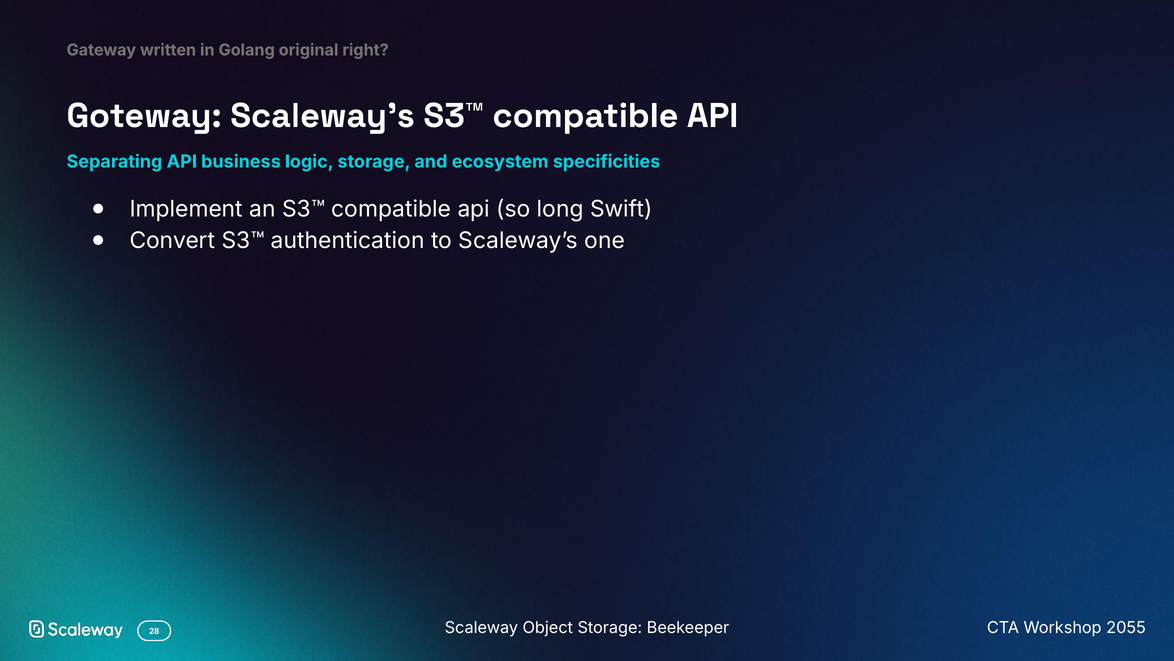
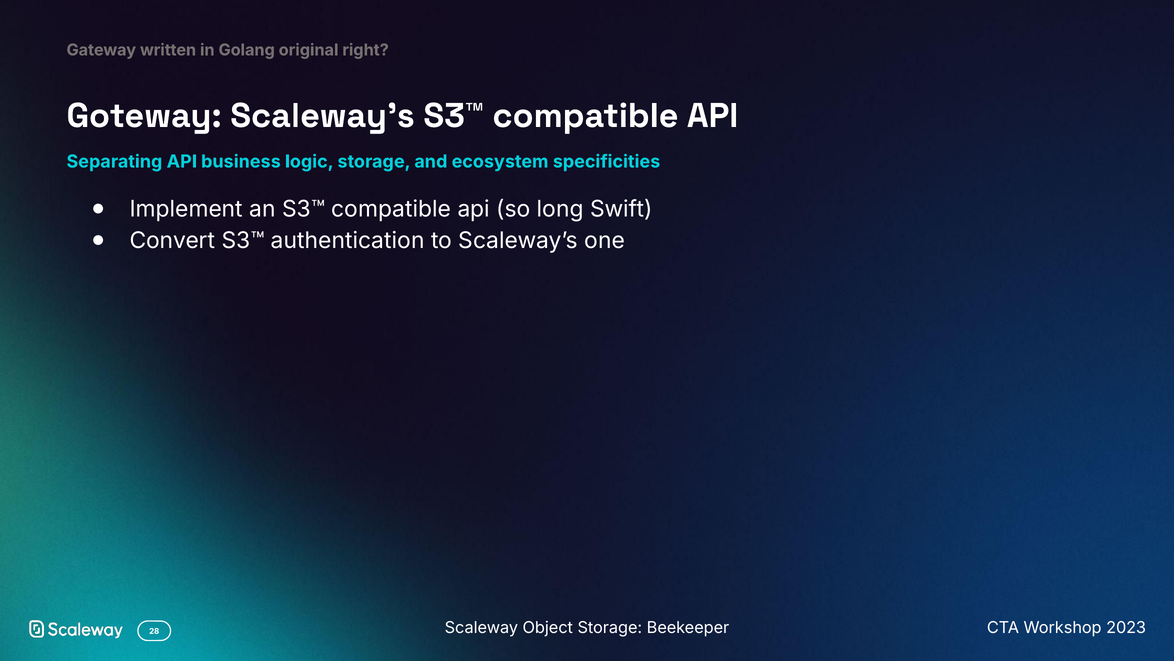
2055: 2055 -> 2023 (1126, 628)
